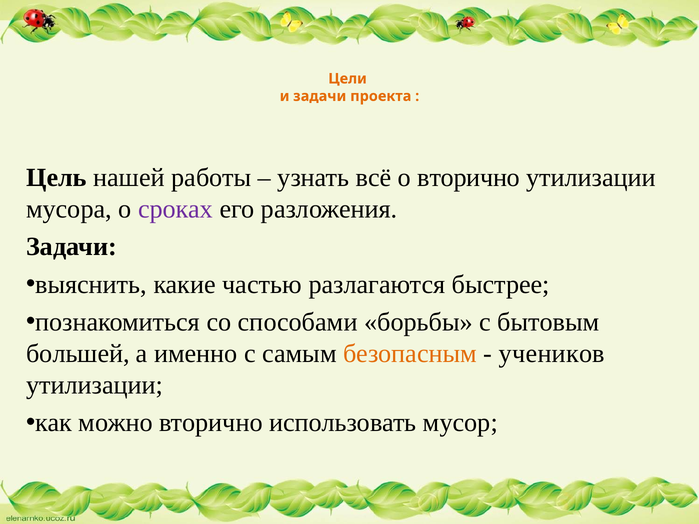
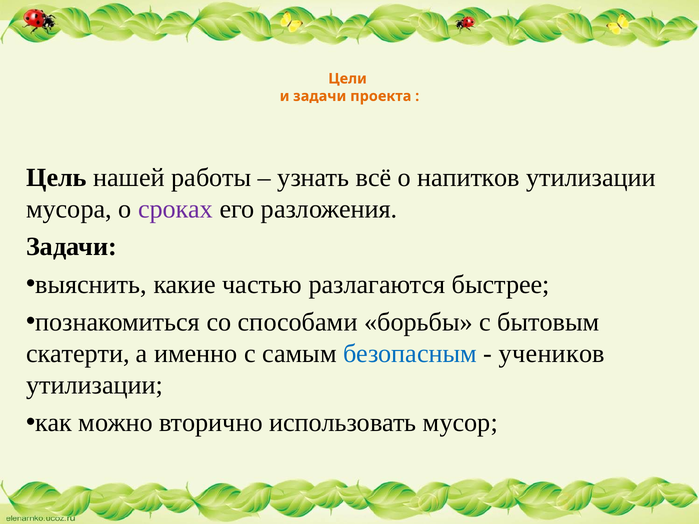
о вторично: вторично -> напитков (469, 178)
большей: большей -> скатерти (78, 354)
безопасным colour: orange -> blue (410, 354)
